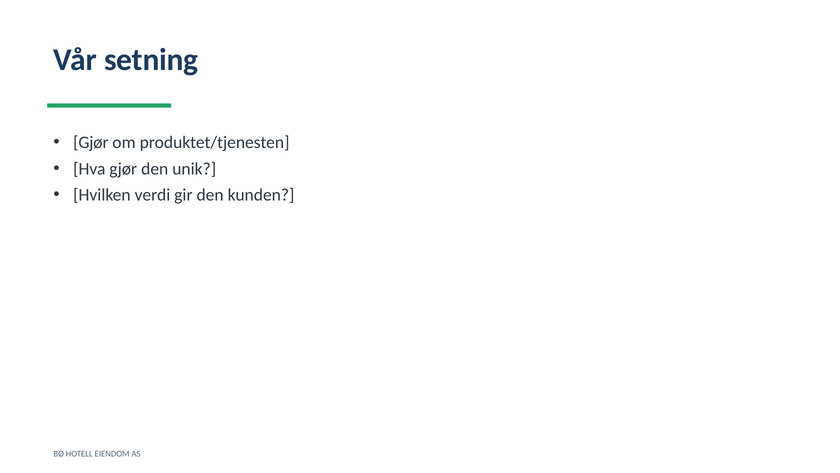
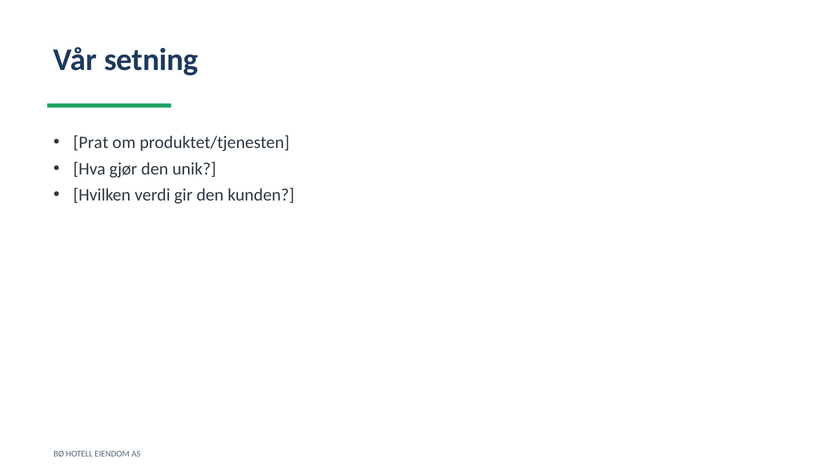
Gjør: Gjør -> Prat (91, 142)
